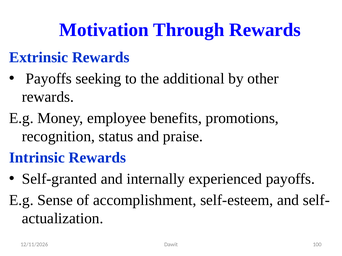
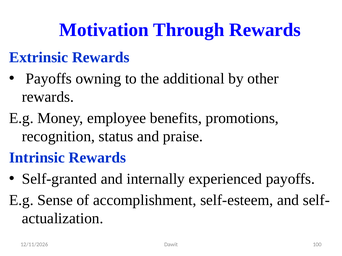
seeking: seeking -> owning (98, 79)
